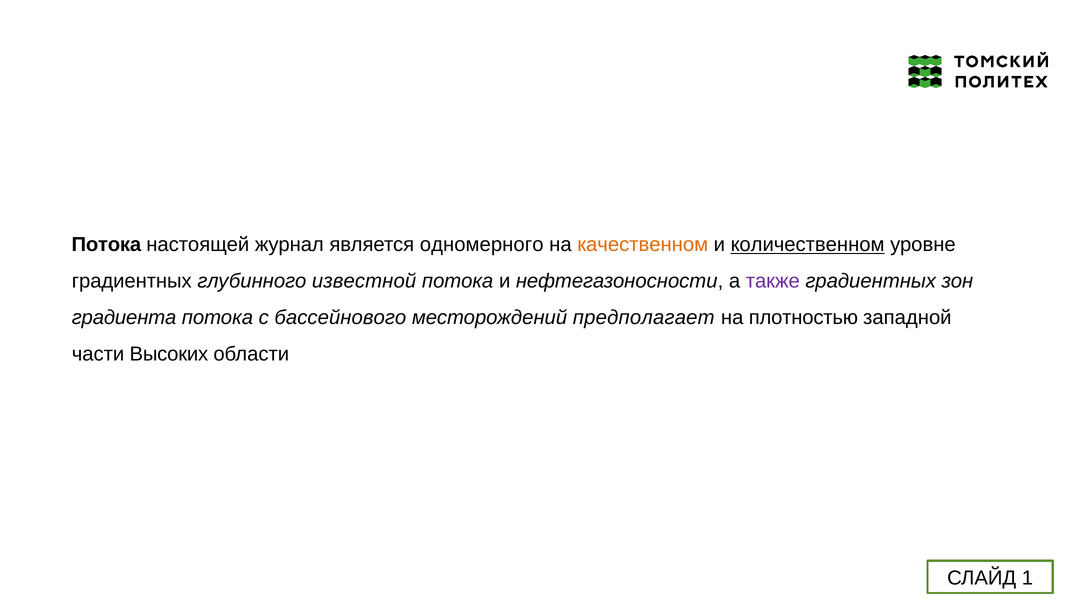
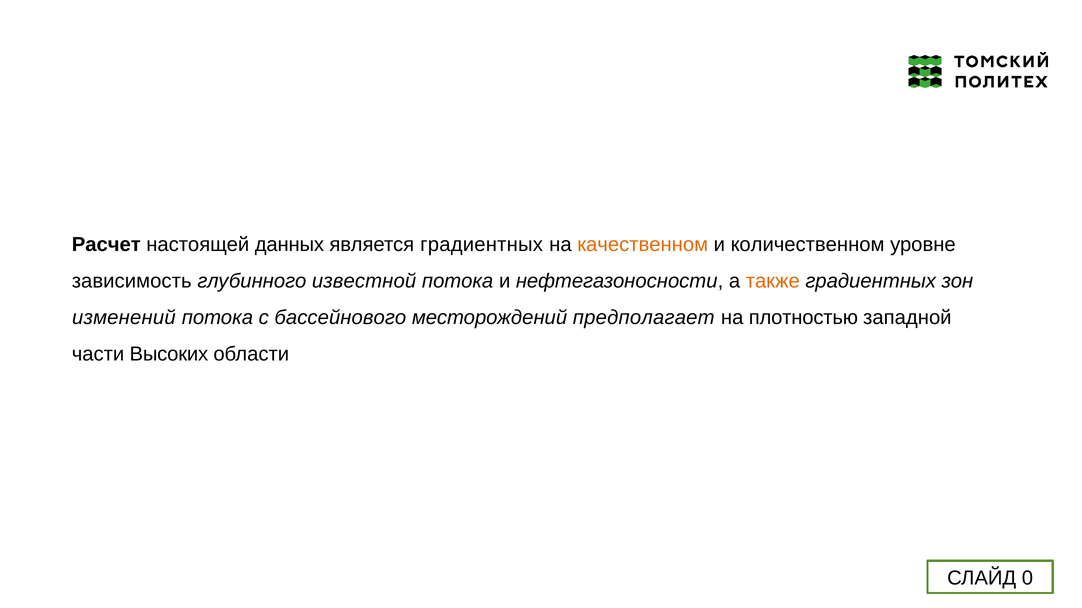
Потока: Потока -> Расчет (106, 245)
журнал: журнал -> данных (289, 245)
является одномерного: одномерного -> градиентных (482, 245)
количественном underline: present -> none (808, 245)
градиентных: градиентных -> зависимость (132, 281)
также colour: purple -> orange (773, 281)
градиента: градиента -> изменений (124, 318)
1: 1 -> 0 (1027, 579)
